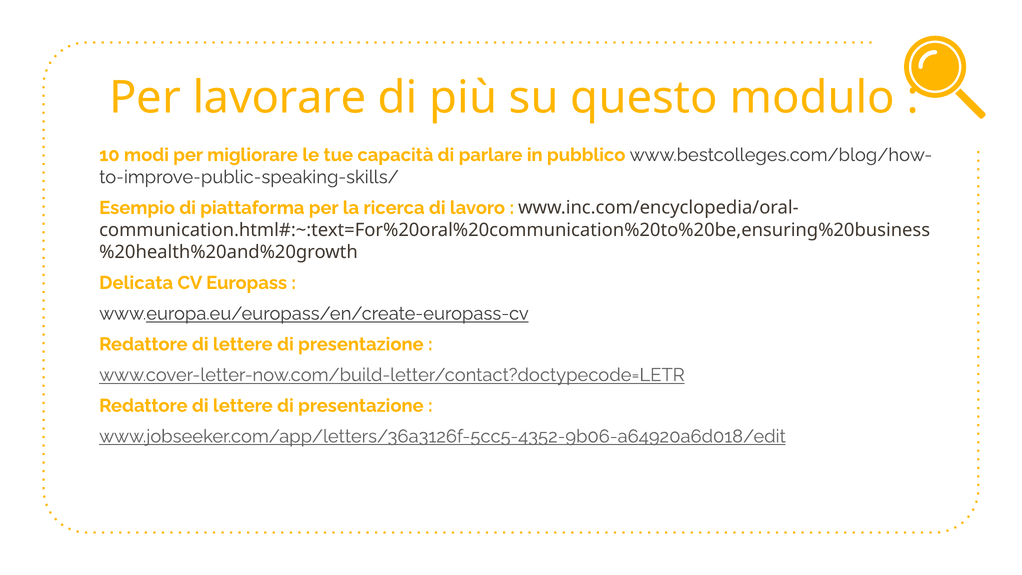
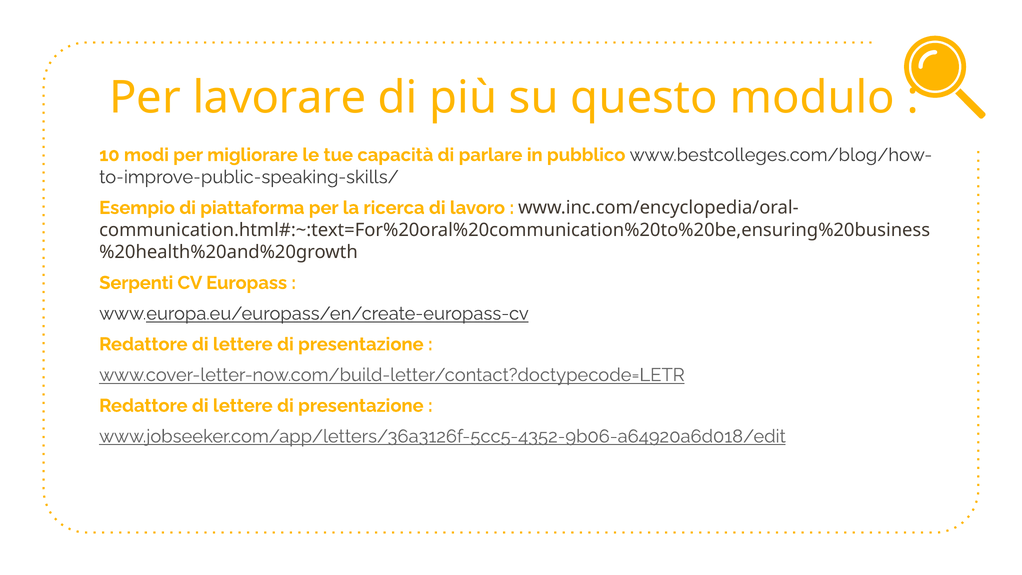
Delicata: Delicata -> Serpenti (136, 283)
